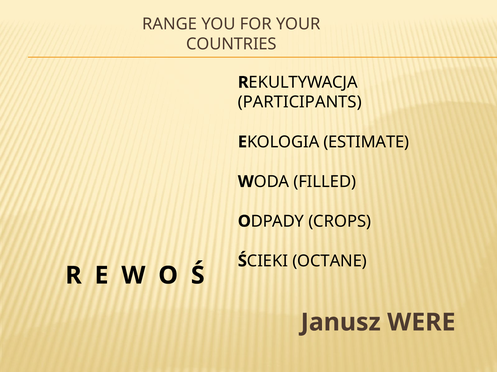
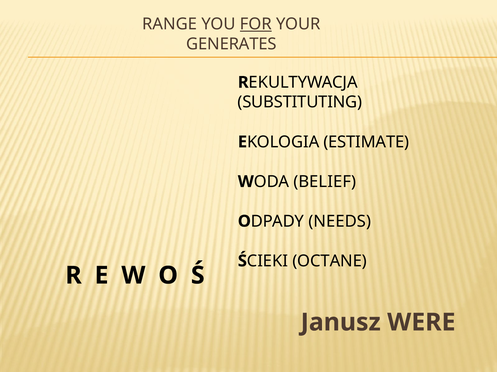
FOR underline: none -> present (256, 24)
COUNTRIES: COUNTRIES -> GENERATES (231, 44)
PARTICIPANTS: PARTICIPANTS -> SUBSTITUTING (300, 102)
FILLED: FILLED -> BELIEF (325, 182)
CROPS: CROPS -> NEEDS (340, 222)
